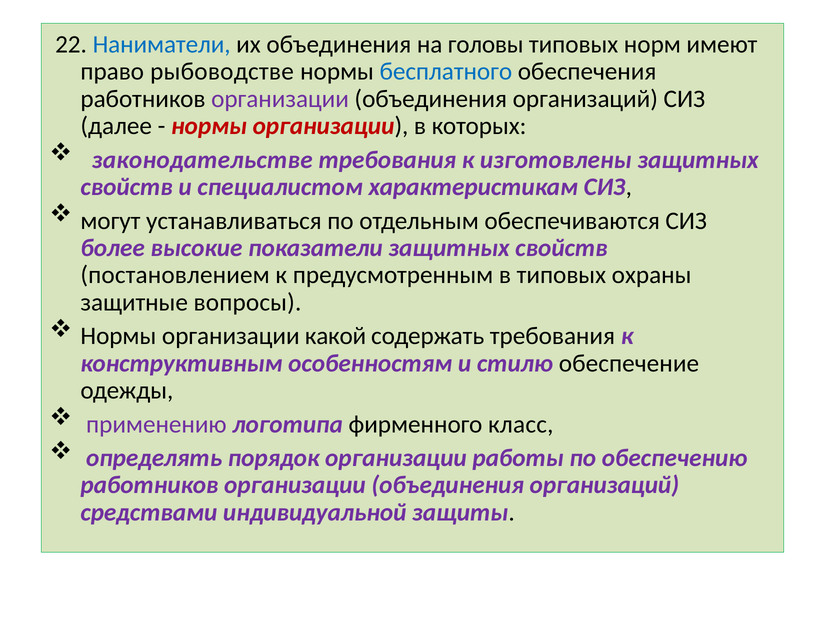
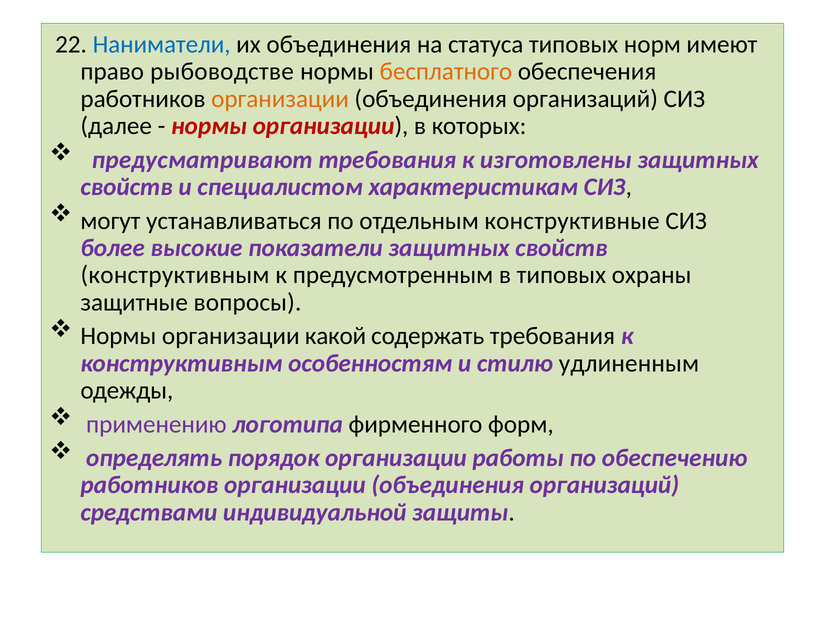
головы: головы -> статуса (486, 45)
бесплатного colour: blue -> orange (446, 72)
организации colour: purple -> orange (280, 99)
законодательстве: законодательстве -> предусматривают (202, 160)
обеспечиваются: обеспечиваются -> конструктивные (572, 221)
постановлением: постановлением -> конструктивным (175, 275)
обеспечение: обеспечение -> удлиненным (629, 364)
класс: класс -> форм (521, 425)
